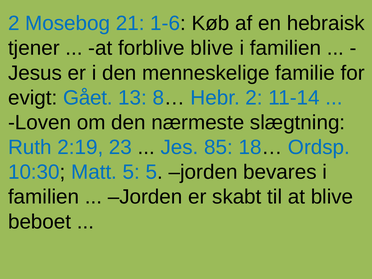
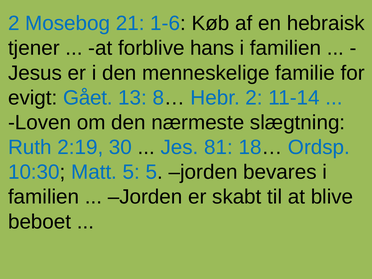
forblive blive: blive -> hans (212, 48)
23: 23 -> 30 (120, 147)
85: 85 -> 81 (218, 147)
